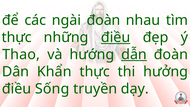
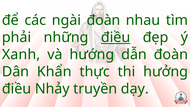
thực: thực -> phải (17, 37)
Thao: Thao -> Xanh (21, 54)
dẫn underline: present -> none (134, 54)
Sống: Sống -> Nhảy (52, 89)
